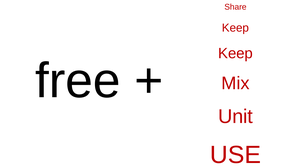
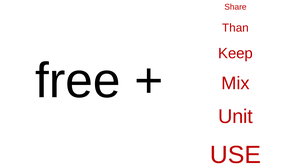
Keep: Keep -> Than (235, 28)
